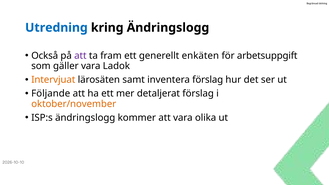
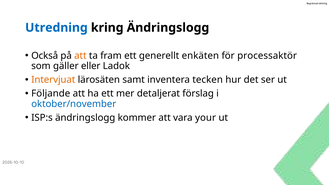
att colour: purple -> orange (80, 56)
arbetsuppgift: arbetsuppgift -> processaktör (267, 56)
gäller vara: vara -> eller (91, 66)
inventera förslag: förslag -> tecken (208, 80)
oktober/november colour: orange -> blue (74, 104)
olika: olika -> your (206, 118)
